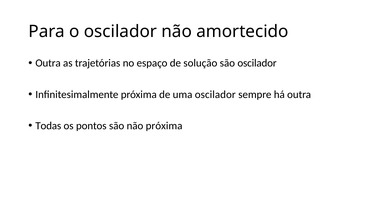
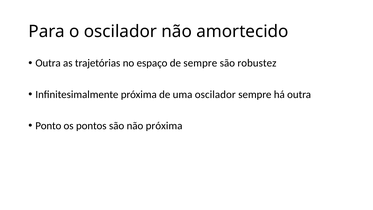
de solução: solução -> sempre (200, 63)
são oscilador: oscilador -> robustez (257, 63)
Todas: Todas -> Ponto (48, 126)
